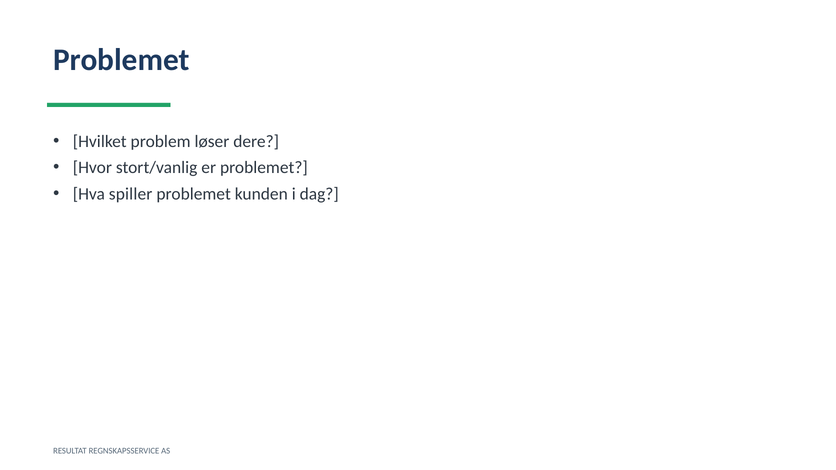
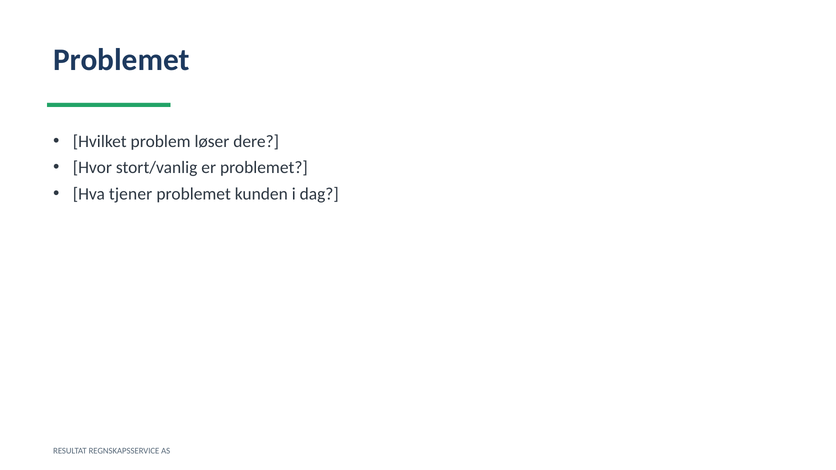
spiller: spiller -> tjener (131, 194)
